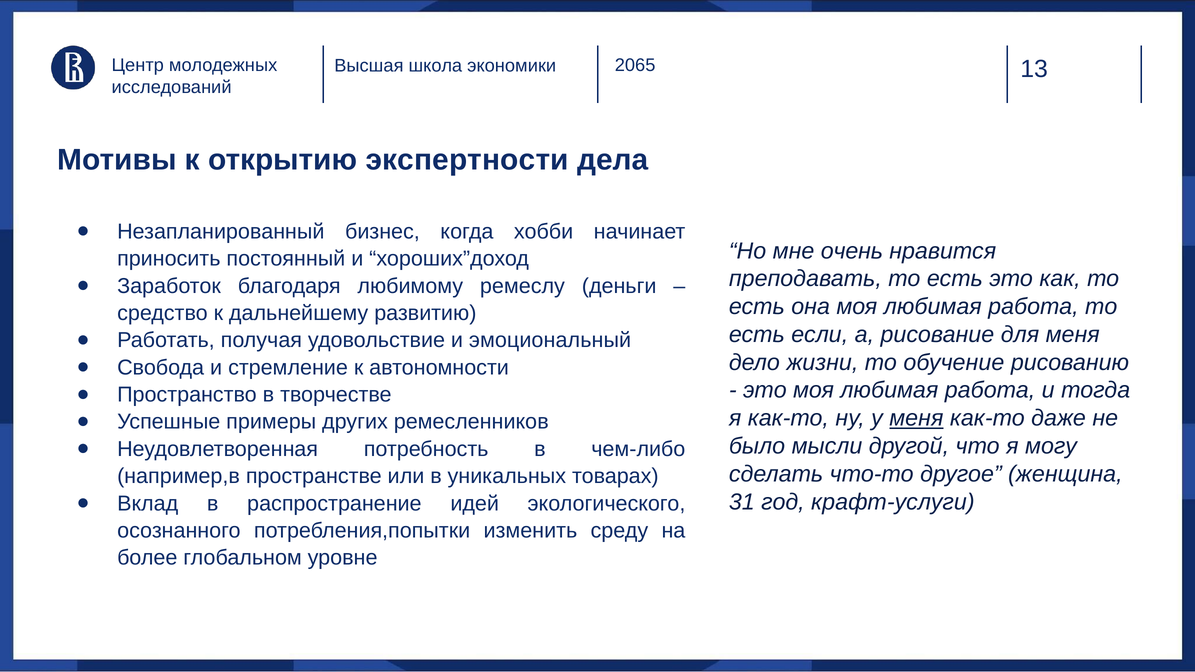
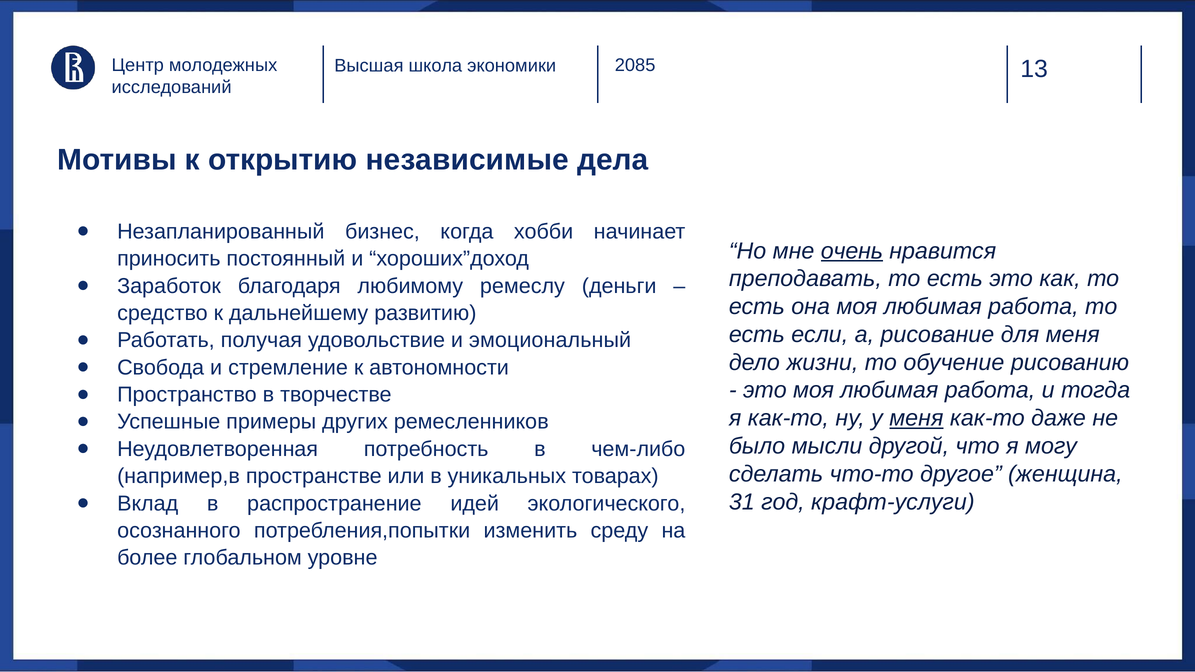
2065: 2065 -> 2085 (635, 65)
экспертности: экспертности -> независимые (467, 160)
очень underline: none -> present (852, 251)
